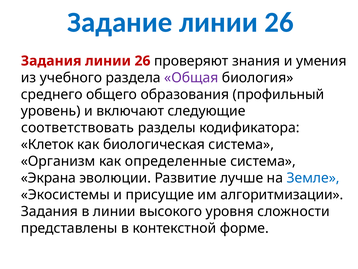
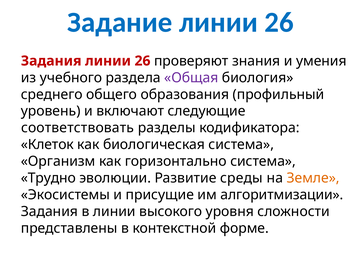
определенные: определенные -> горизонтально (176, 161)
Экрана: Экрана -> Трудно (48, 178)
лучше: лучше -> среды (242, 178)
Земле colour: blue -> orange (313, 178)
